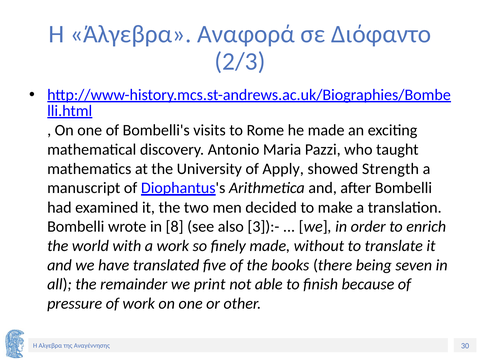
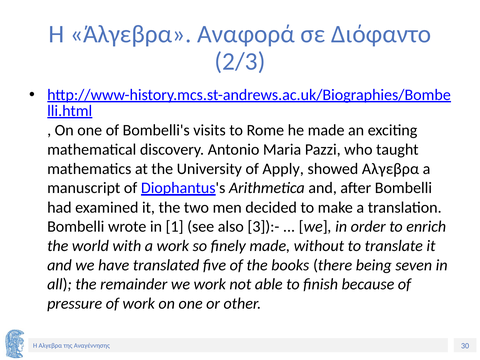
showed Strength: Strength -> Άλγεβρα (390, 169)
8: 8 -> 1 (175, 227)
we print: print -> work (210, 284)
